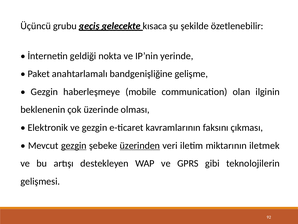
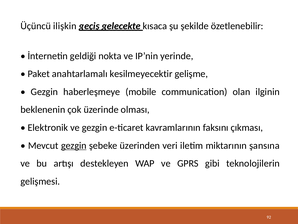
grubu: grubu -> ilişkin (65, 26)
bandgenişliğine: bandgenişliğine -> kesilmeyecektir (141, 74)
üzerinden underline: present -> none (140, 145)
iletmek: iletmek -> şansına (264, 145)
